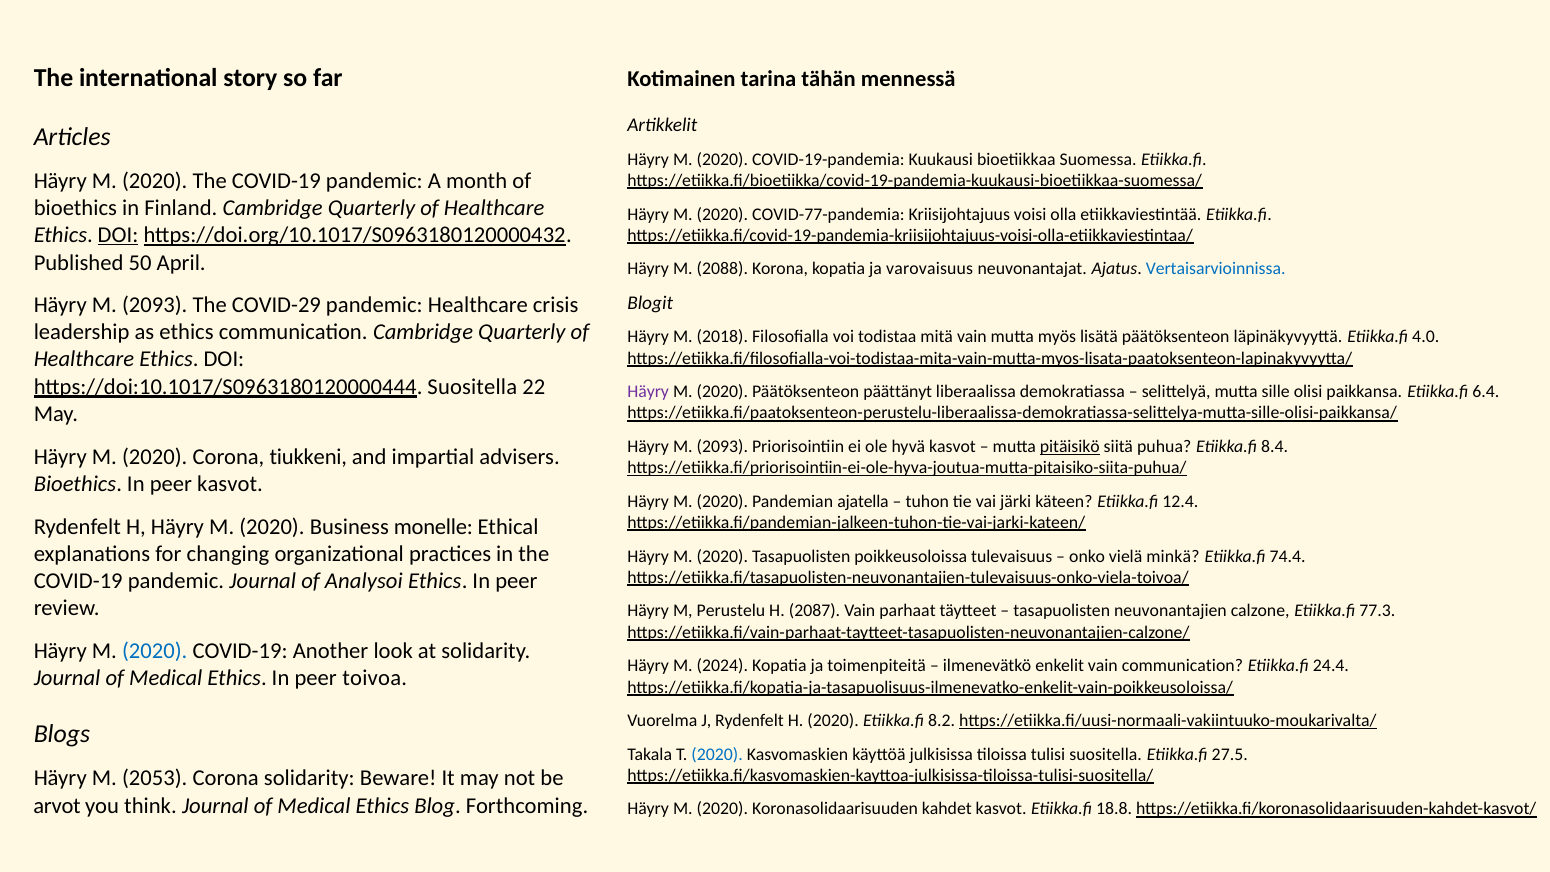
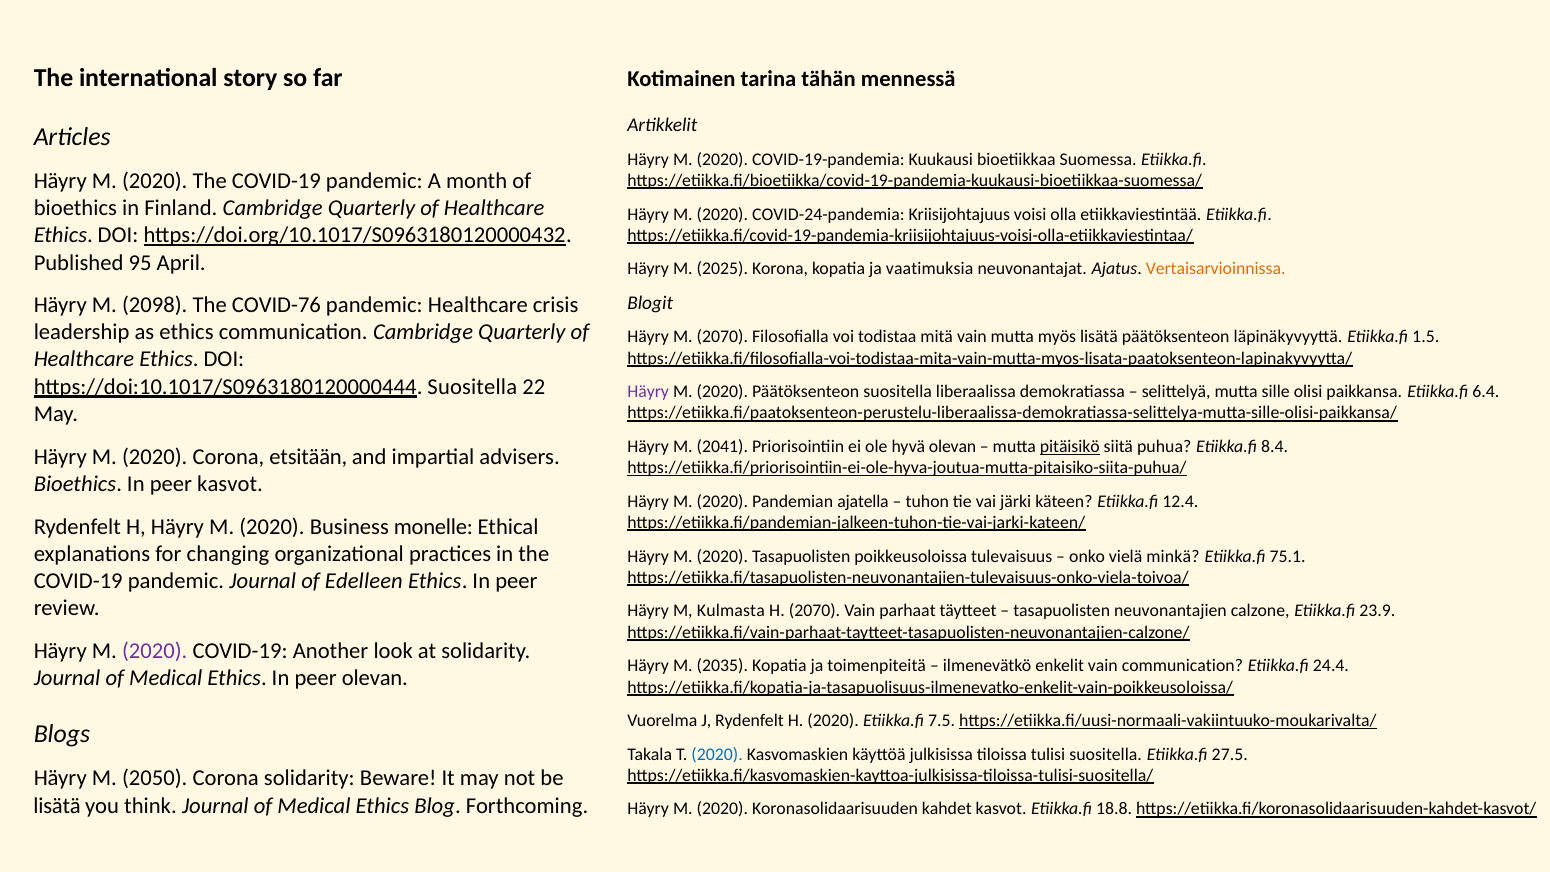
COVID-77-pandemia: COVID-77-pandemia -> COVID-24-pandemia (828, 214)
DOI underline: present -> none (118, 235)
50: 50 -> 95 (140, 263)
2088: 2088 -> 2025 (722, 269)
varovaisuus: varovaisuus -> vaatimuksia (930, 269)
Vertaisarvioinnissa colour: blue -> orange (1216, 269)
2093: 2093 -> 2098 (155, 305)
COVID-29: COVID-29 -> COVID-76 (276, 305)
M 2018: 2018 -> 2070 (722, 337)
4.0: 4.0 -> 1.5 (1426, 337)
Päätöksenteon päättänyt: päättänyt -> suositella (898, 392)
2093: 2093 -> 2041 (722, 447)
hyvä kasvot: kasvot -> olevan (953, 447)
tiukkeni: tiukkeni -> etsitään (308, 457)
74.4: 74.4 -> 75.1 (1288, 556)
Analysoi: Analysoi -> Edelleen (364, 581)
Perustelu: Perustelu -> Kulmasta (731, 611)
H 2087: 2087 -> 2070 (815, 611)
77.3: 77.3 -> 23.9 (1377, 611)
2020 colour: blue -> purple (155, 650)
2024: 2024 -> 2035 (722, 666)
peer toivoa: toivoa -> olevan (375, 678)
8.2: 8.2 -> 7.5 (942, 721)
2053: 2053 -> 2050 (155, 778)
arvot: arvot -> lisätä (57, 806)
